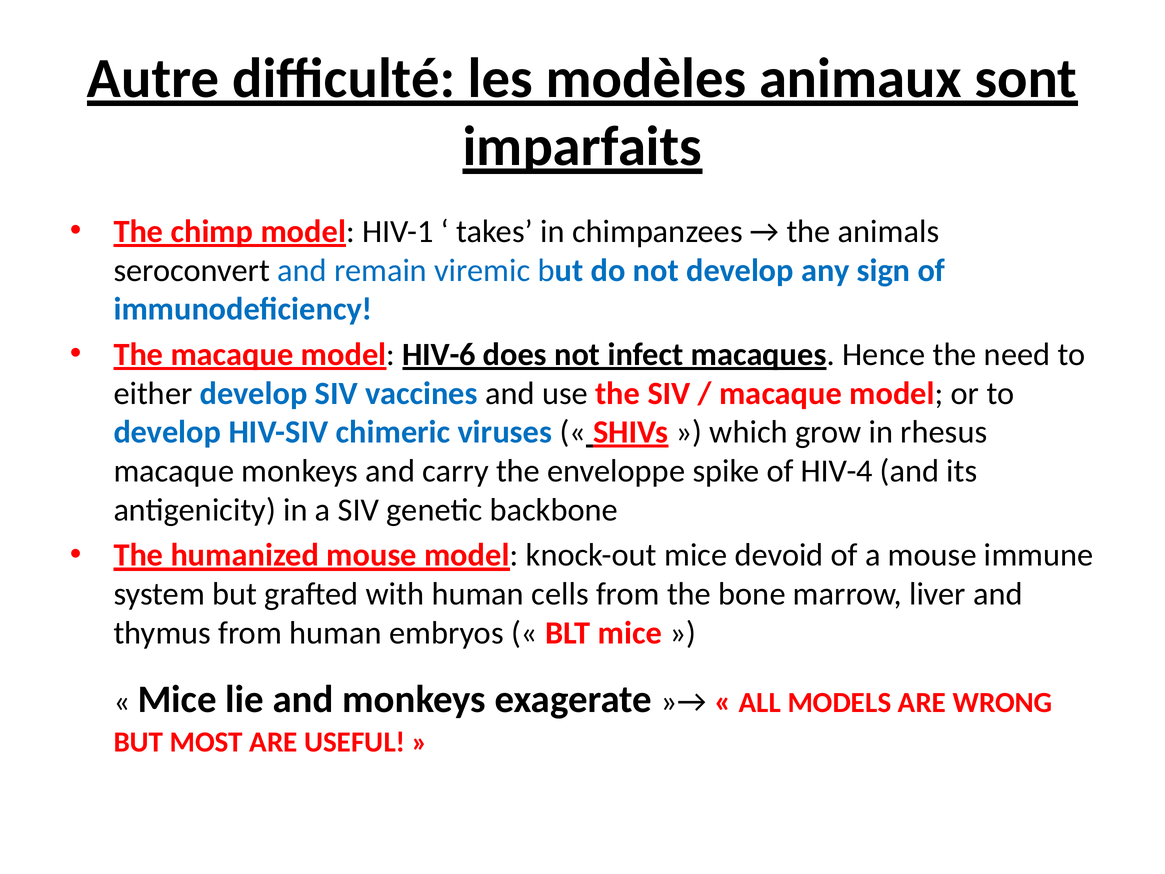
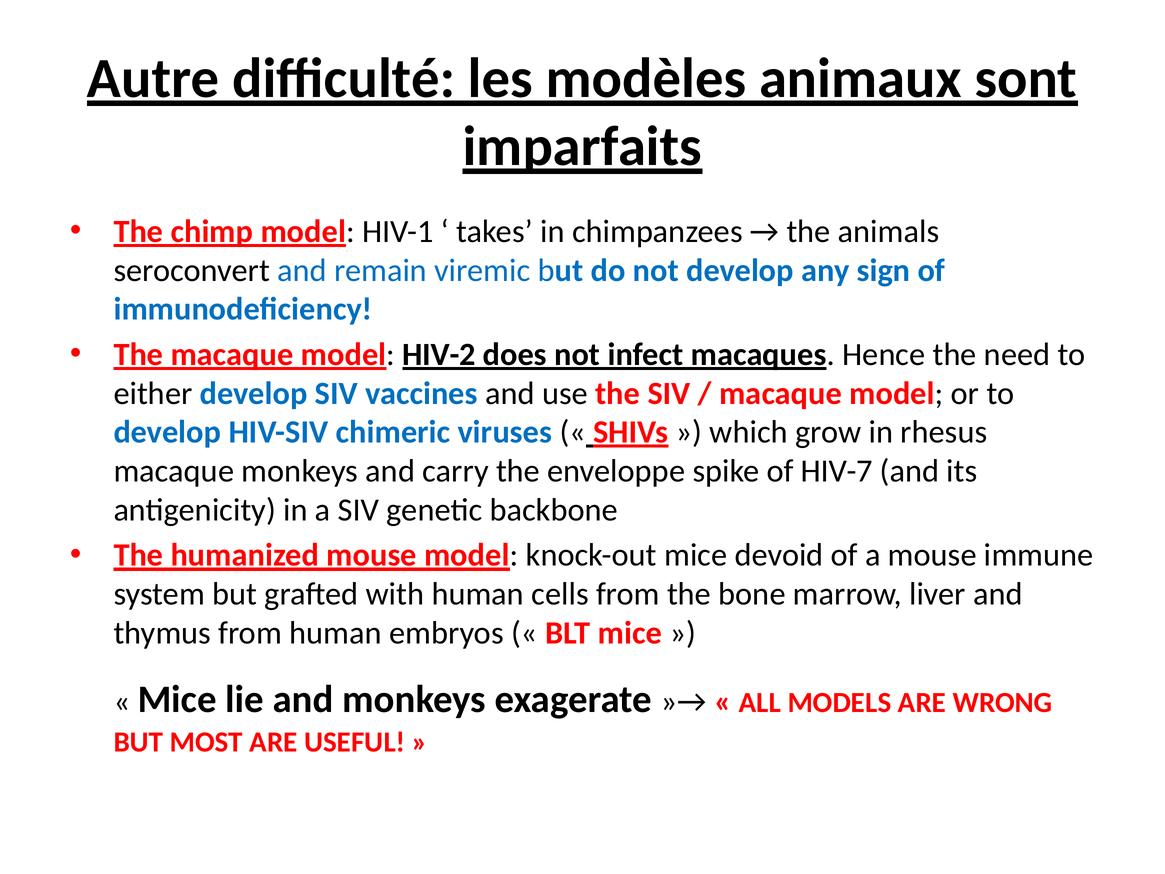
HIV-6: HIV-6 -> HIV-2 (439, 354)
HIV-4: HIV-4 -> HIV-7 (837, 471)
